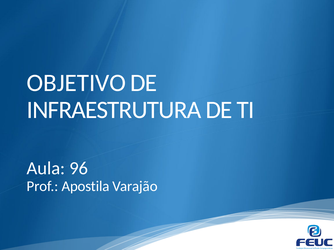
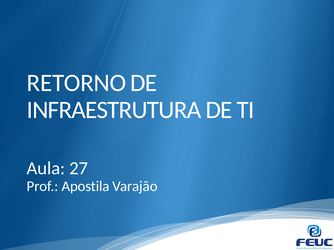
OBJETIVO: OBJETIVO -> RETORNO (76, 83)
96: 96 -> 27 (79, 169)
